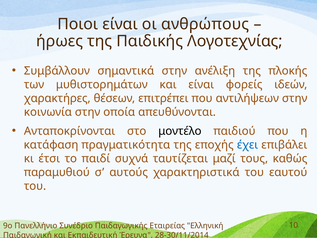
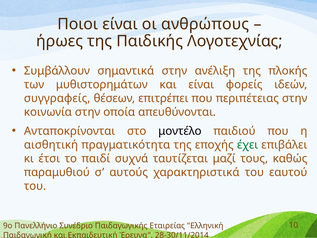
χαρακτήρες: χαρακτήρες -> συγγραφείς (57, 98)
αντιλήψεων: αντιλήψεων -> περιπέτειας (247, 98)
κατάφαση: κατάφαση -> αισθητική (51, 145)
έχει colour: blue -> green (248, 145)
